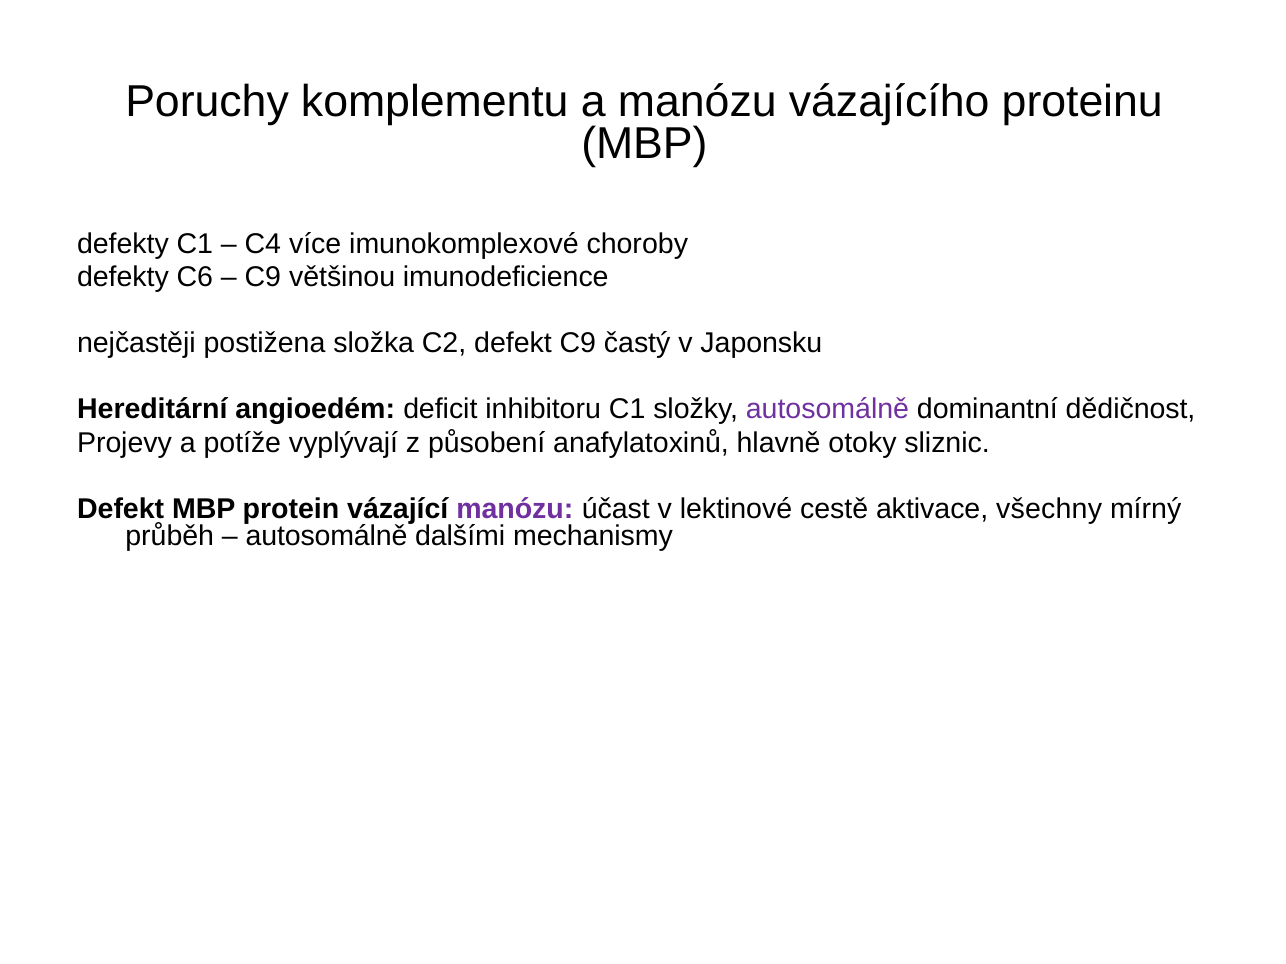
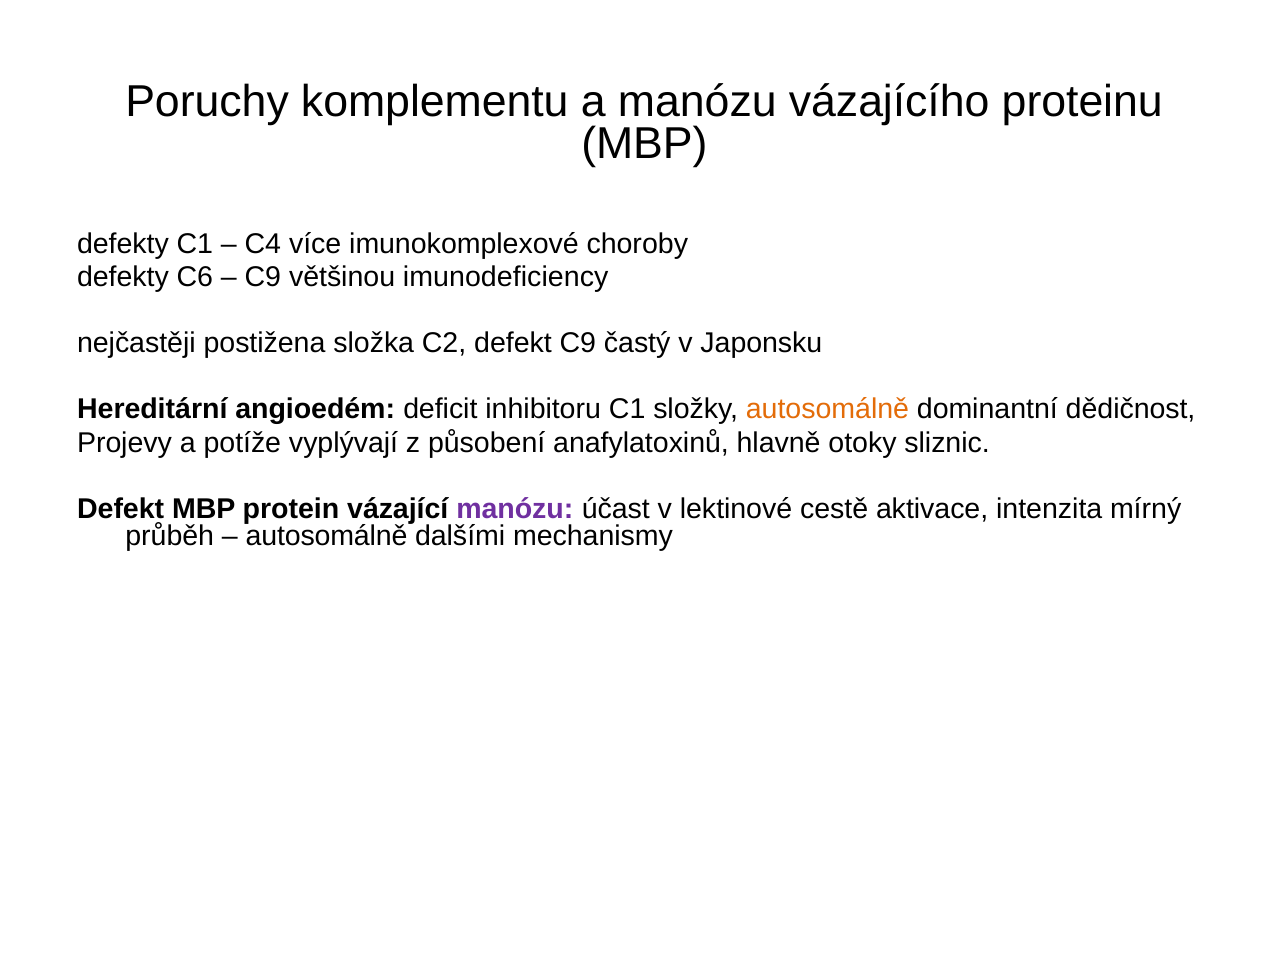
imunodeficience: imunodeficience -> imunodeficiency (506, 277)
autosomálně colour: purple -> orange (827, 410)
všechny: všechny -> intenzita (1049, 509)
